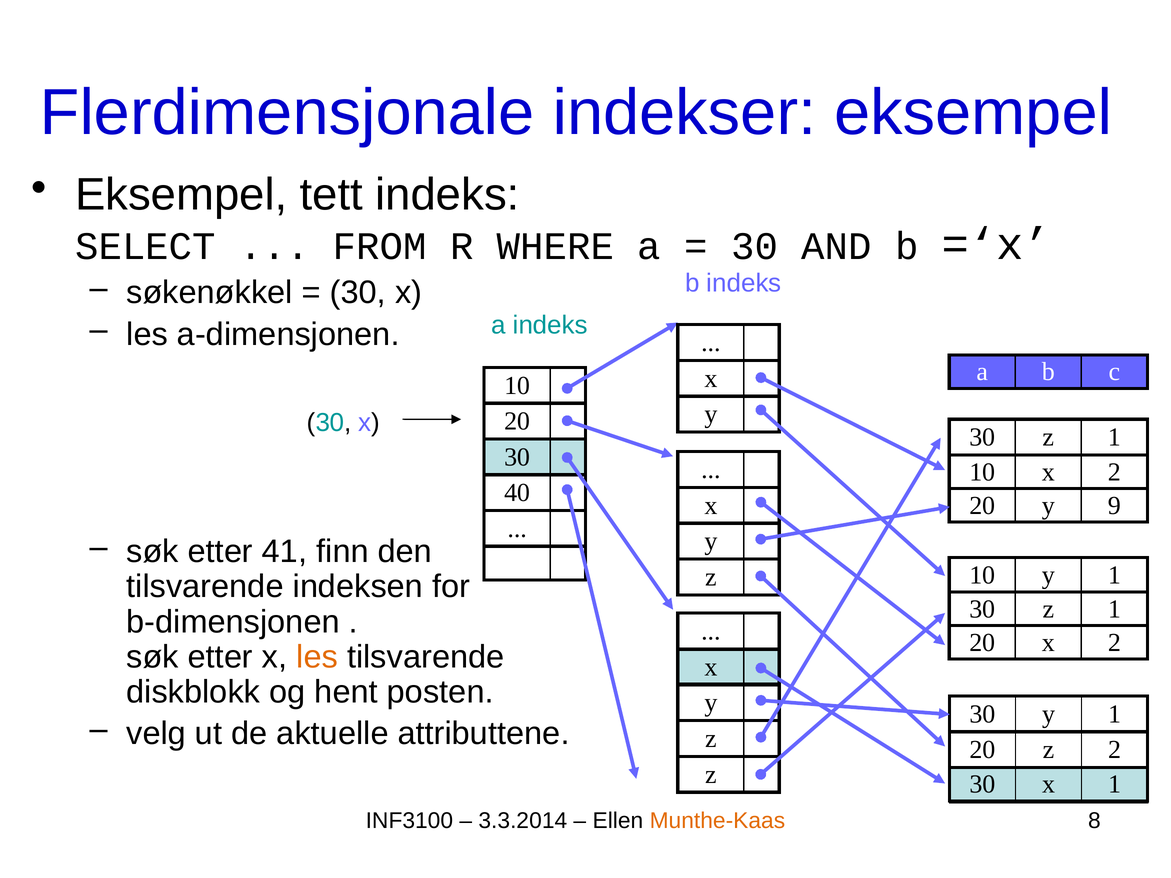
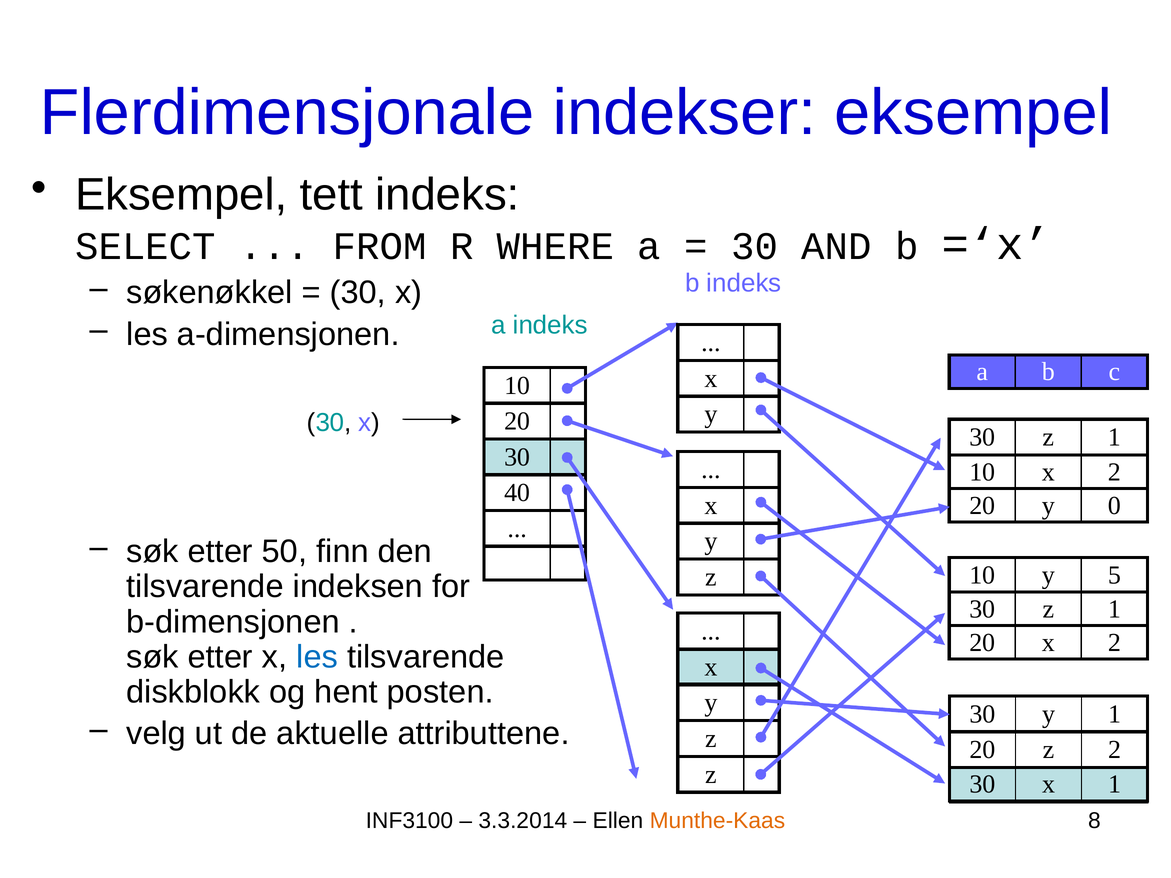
9: 9 -> 0 (1114, 506)
41: 41 -> 50 (284, 552)
10 y 1: 1 -> 5 (1114, 575)
les colour: orange -> blue (317, 657)
